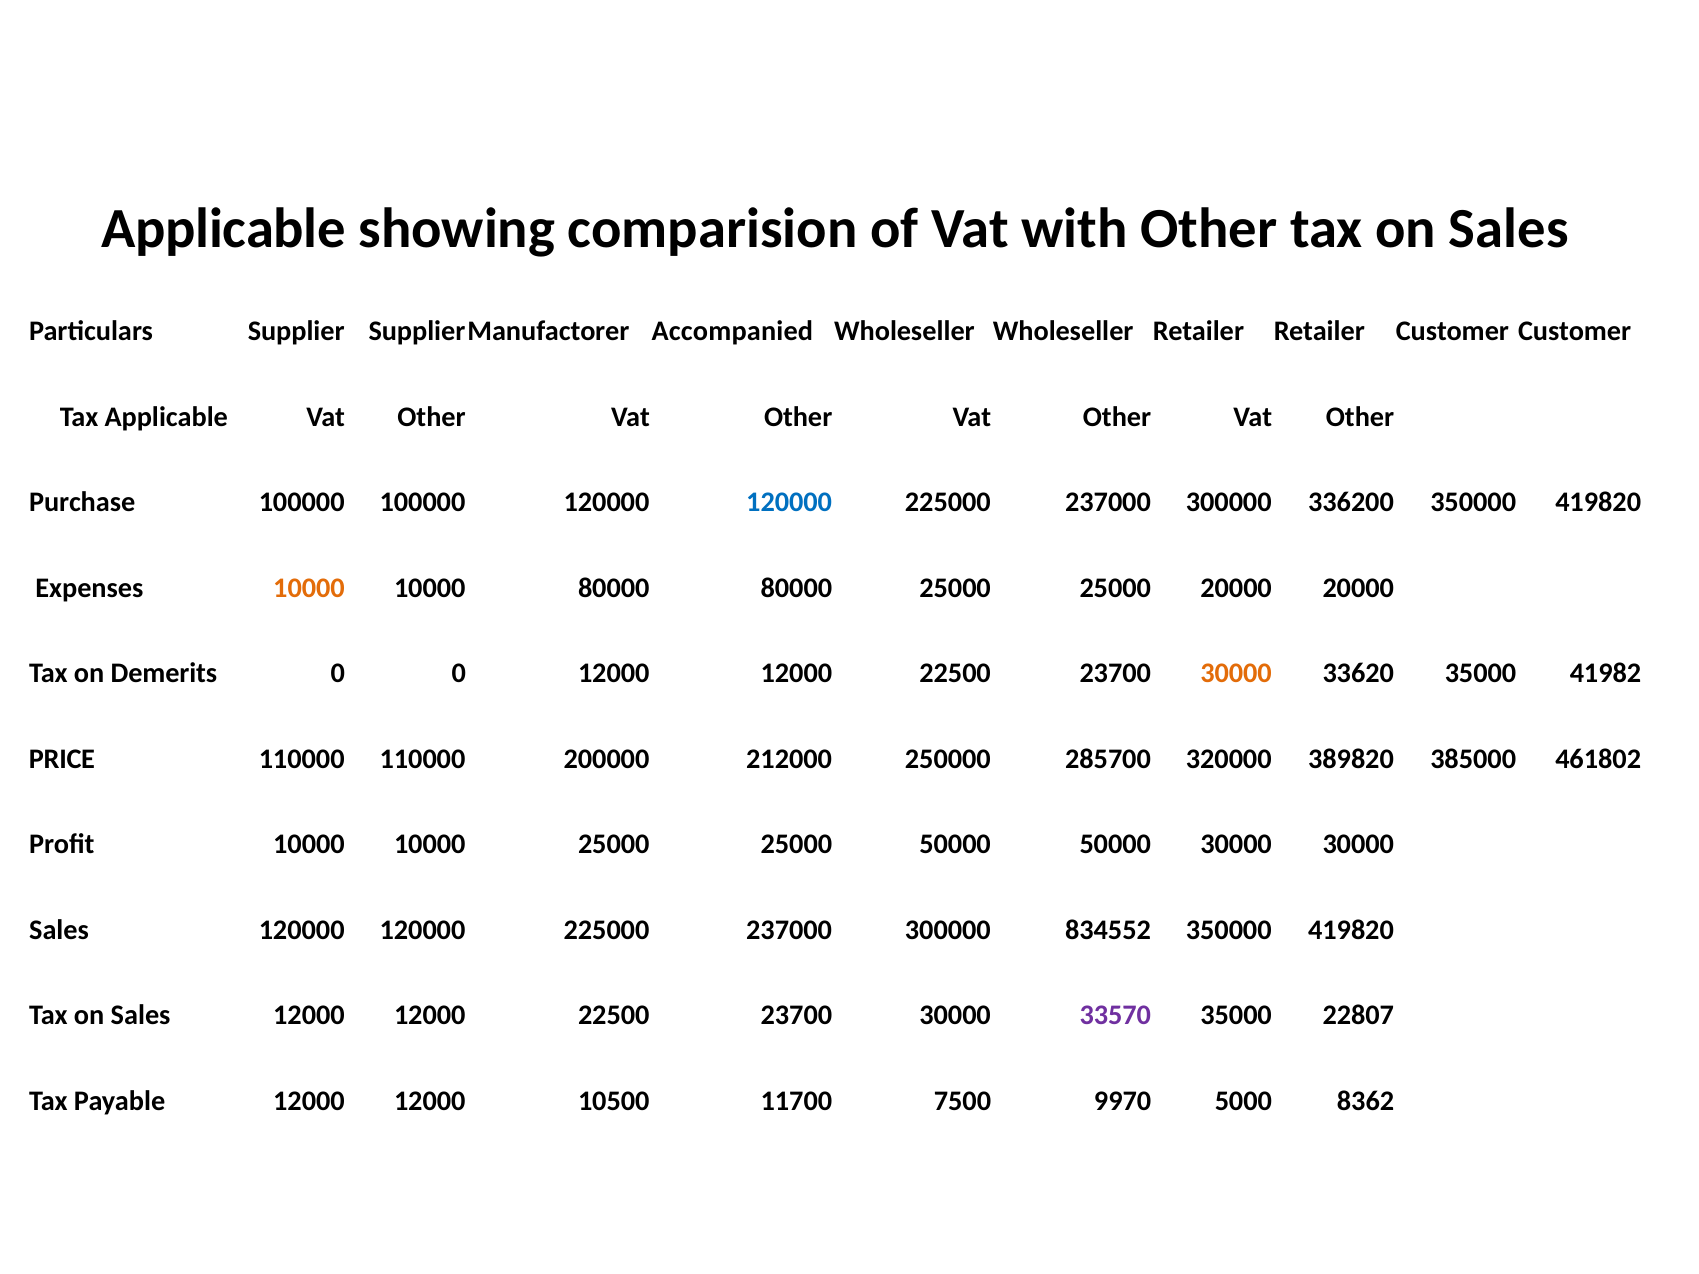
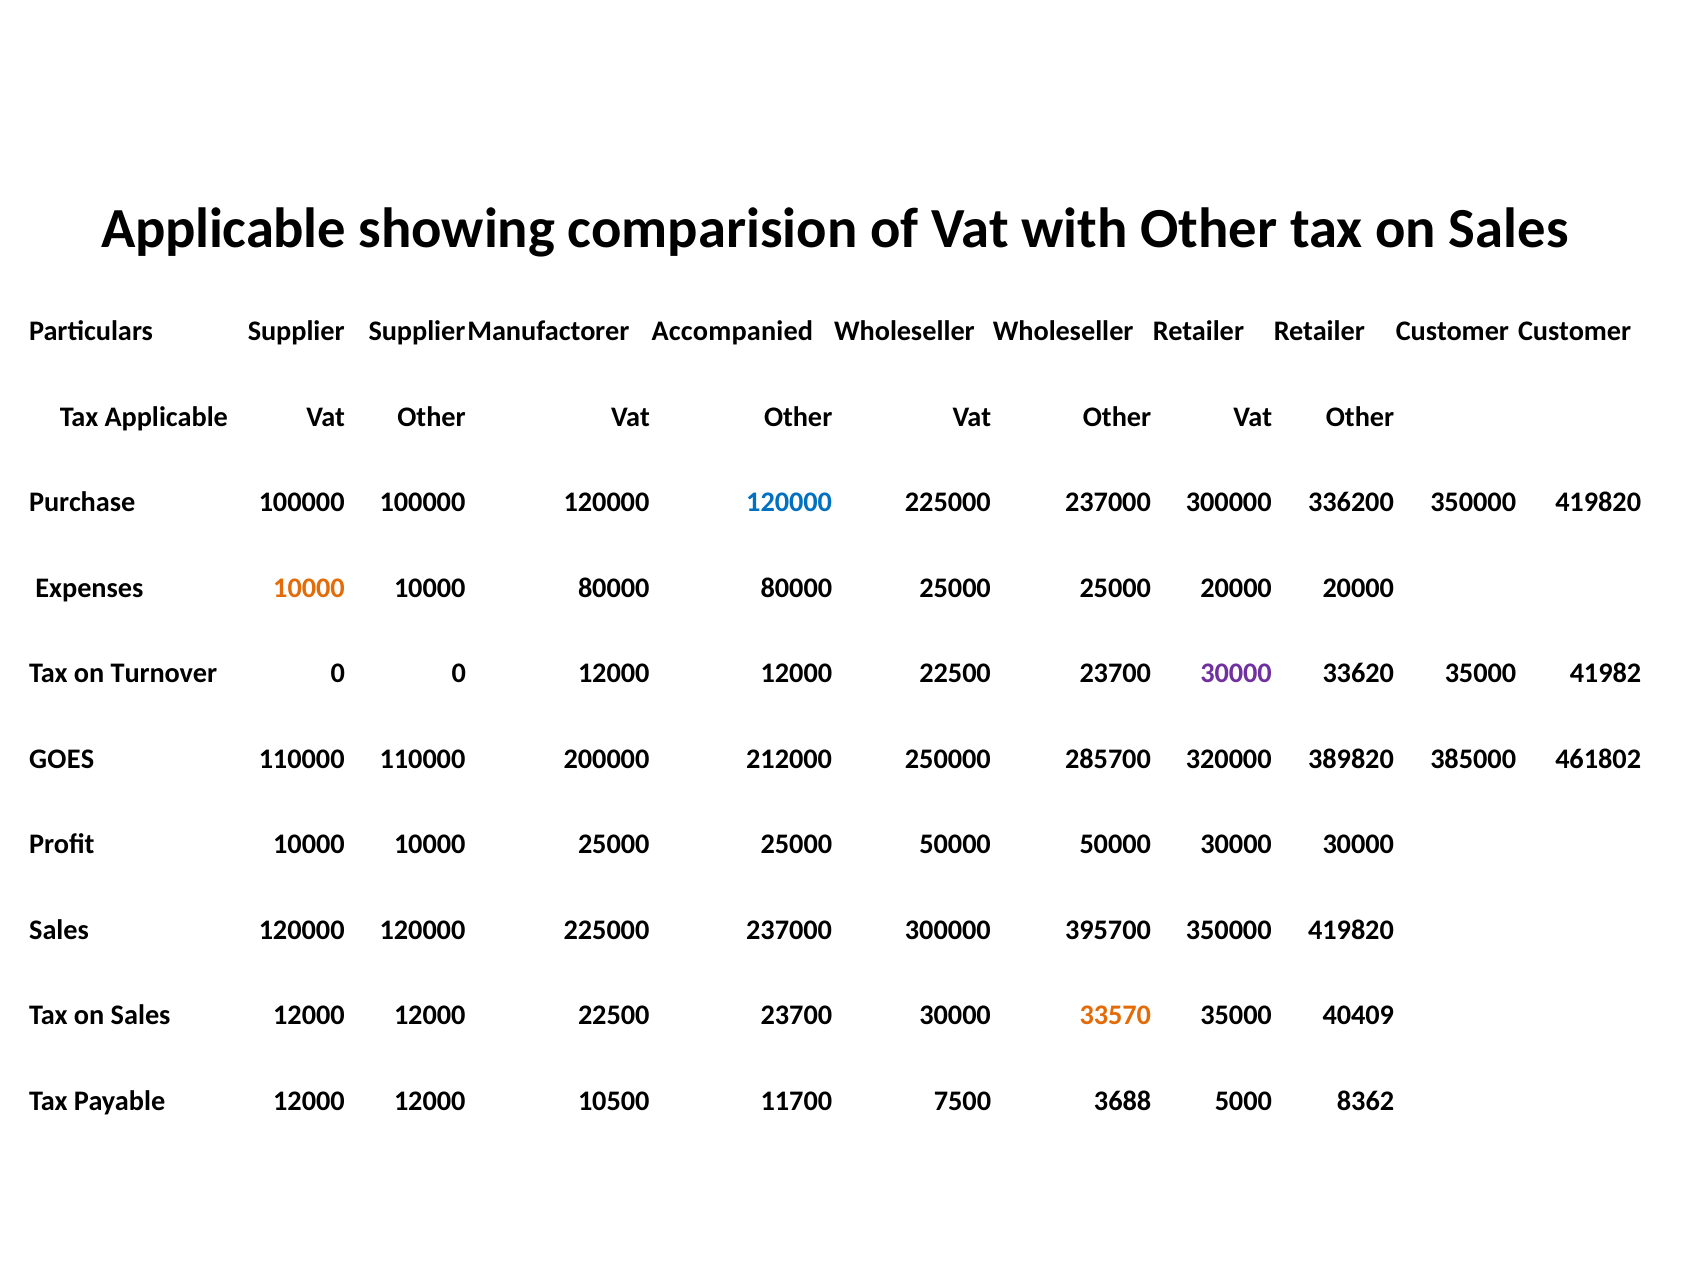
Demerits: Demerits -> Turnover (164, 673)
30000 colour: orange -> purple (1236, 673)
PRICE: PRICE -> GOES (62, 759)
834552: 834552 -> 395700 (1108, 930)
33570 colour: purple -> orange (1115, 1016)
22807: 22807 -> 40409 (1358, 1016)
9970: 9970 -> 3688 (1123, 1101)
